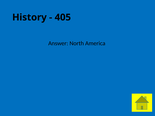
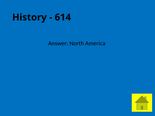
405: 405 -> 614 (63, 17)
